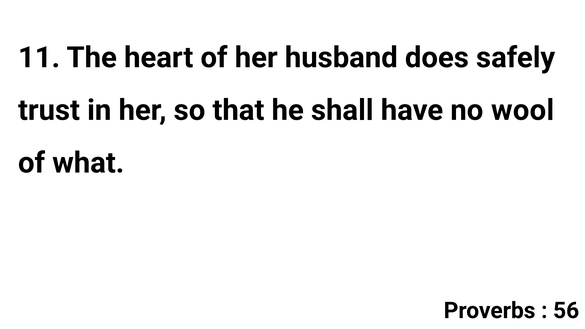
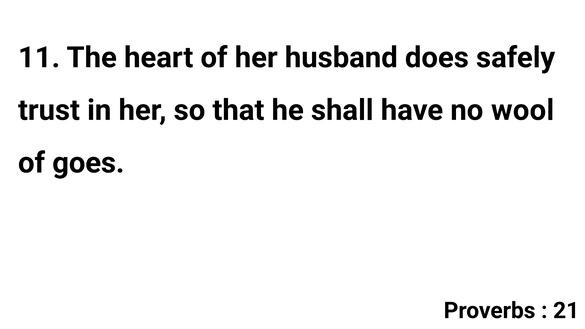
what: what -> goes (88, 163)
56: 56 -> 21 (566, 311)
